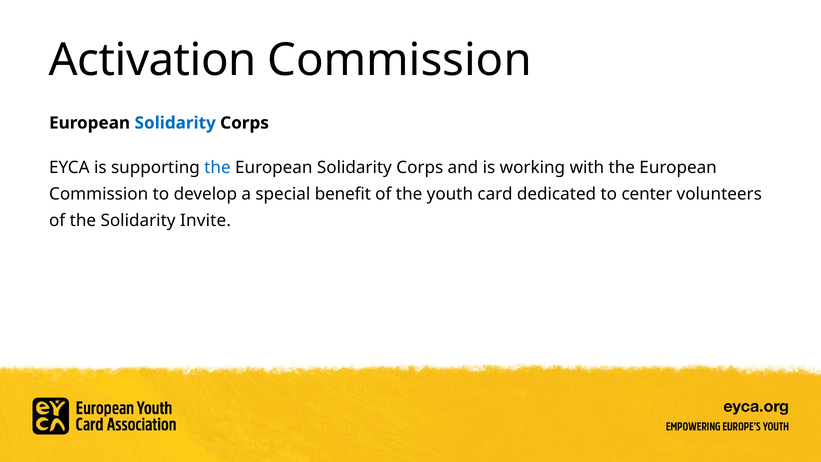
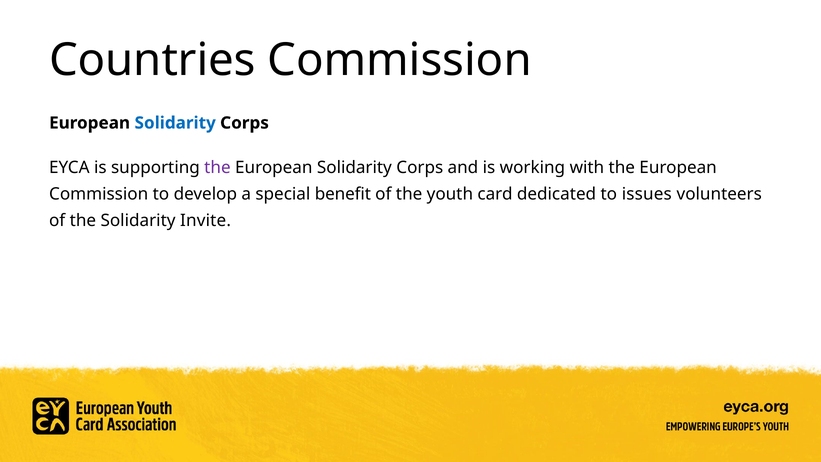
Activation: Activation -> Countries (152, 60)
the colour: blue -> purple (217, 167)
center: center -> issues (647, 194)
